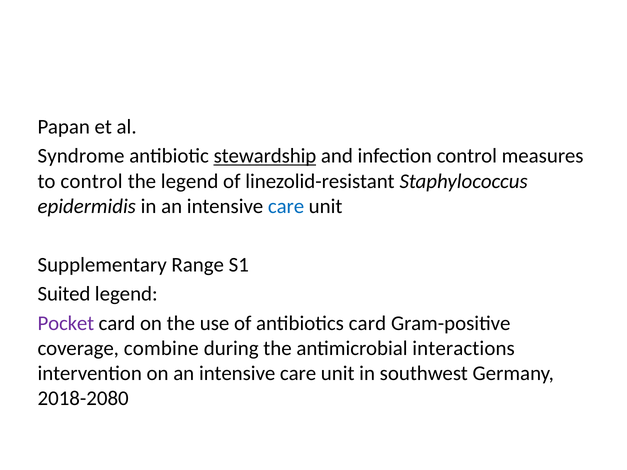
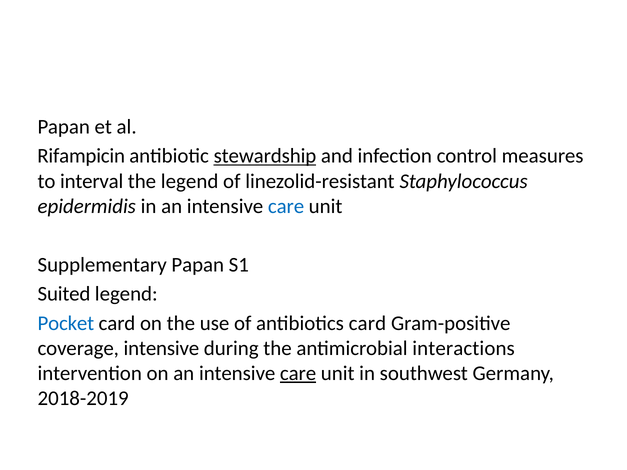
Syndrome: Syndrome -> Rifampicin (81, 156)
to control: control -> interval (92, 181)
Supplementary Range: Range -> Papan (198, 265)
Pocket colour: purple -> blue (66, 323)
coverage combine: combine -> intensive (161, 348)
care underline: none -> present (298, 373)
2018-2080: 2018-2080 -> 2018-2019 (83, 399)
